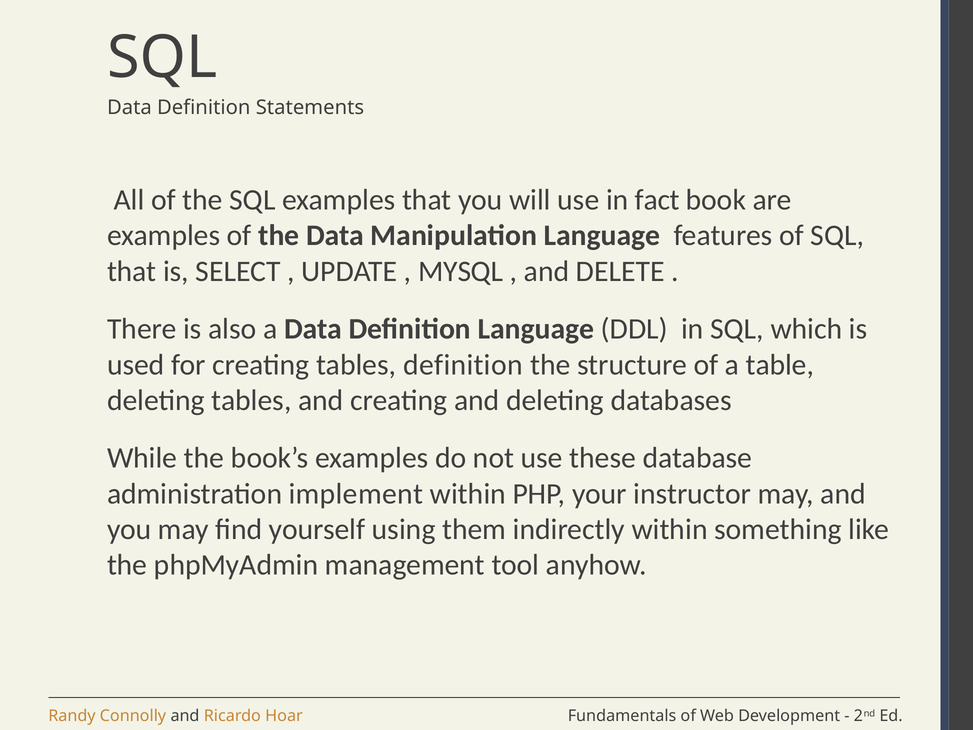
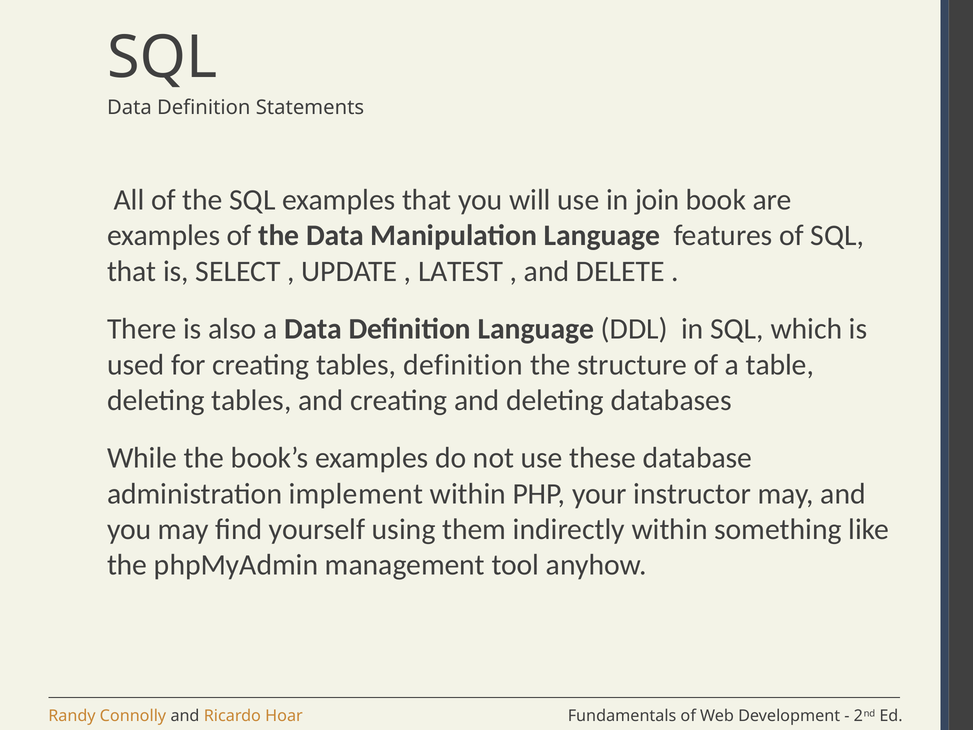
fact: fact -> join (657, 200)
MYSQL: MYSQL -> LATEST (461, 271)
